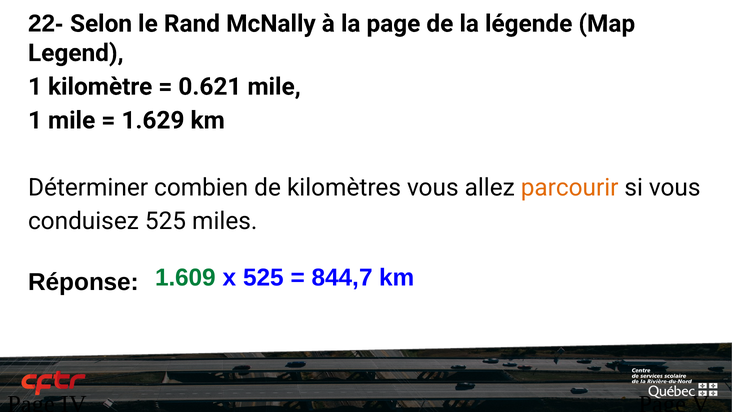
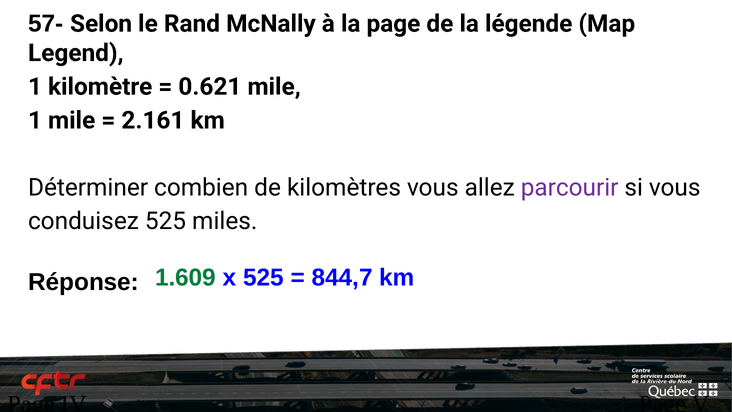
22-: 22- -> 57- (46, 24)
1.629: 1.629 -> 2.161 (153, 120)
parcourir colour: orange -> purple (570, 188)
